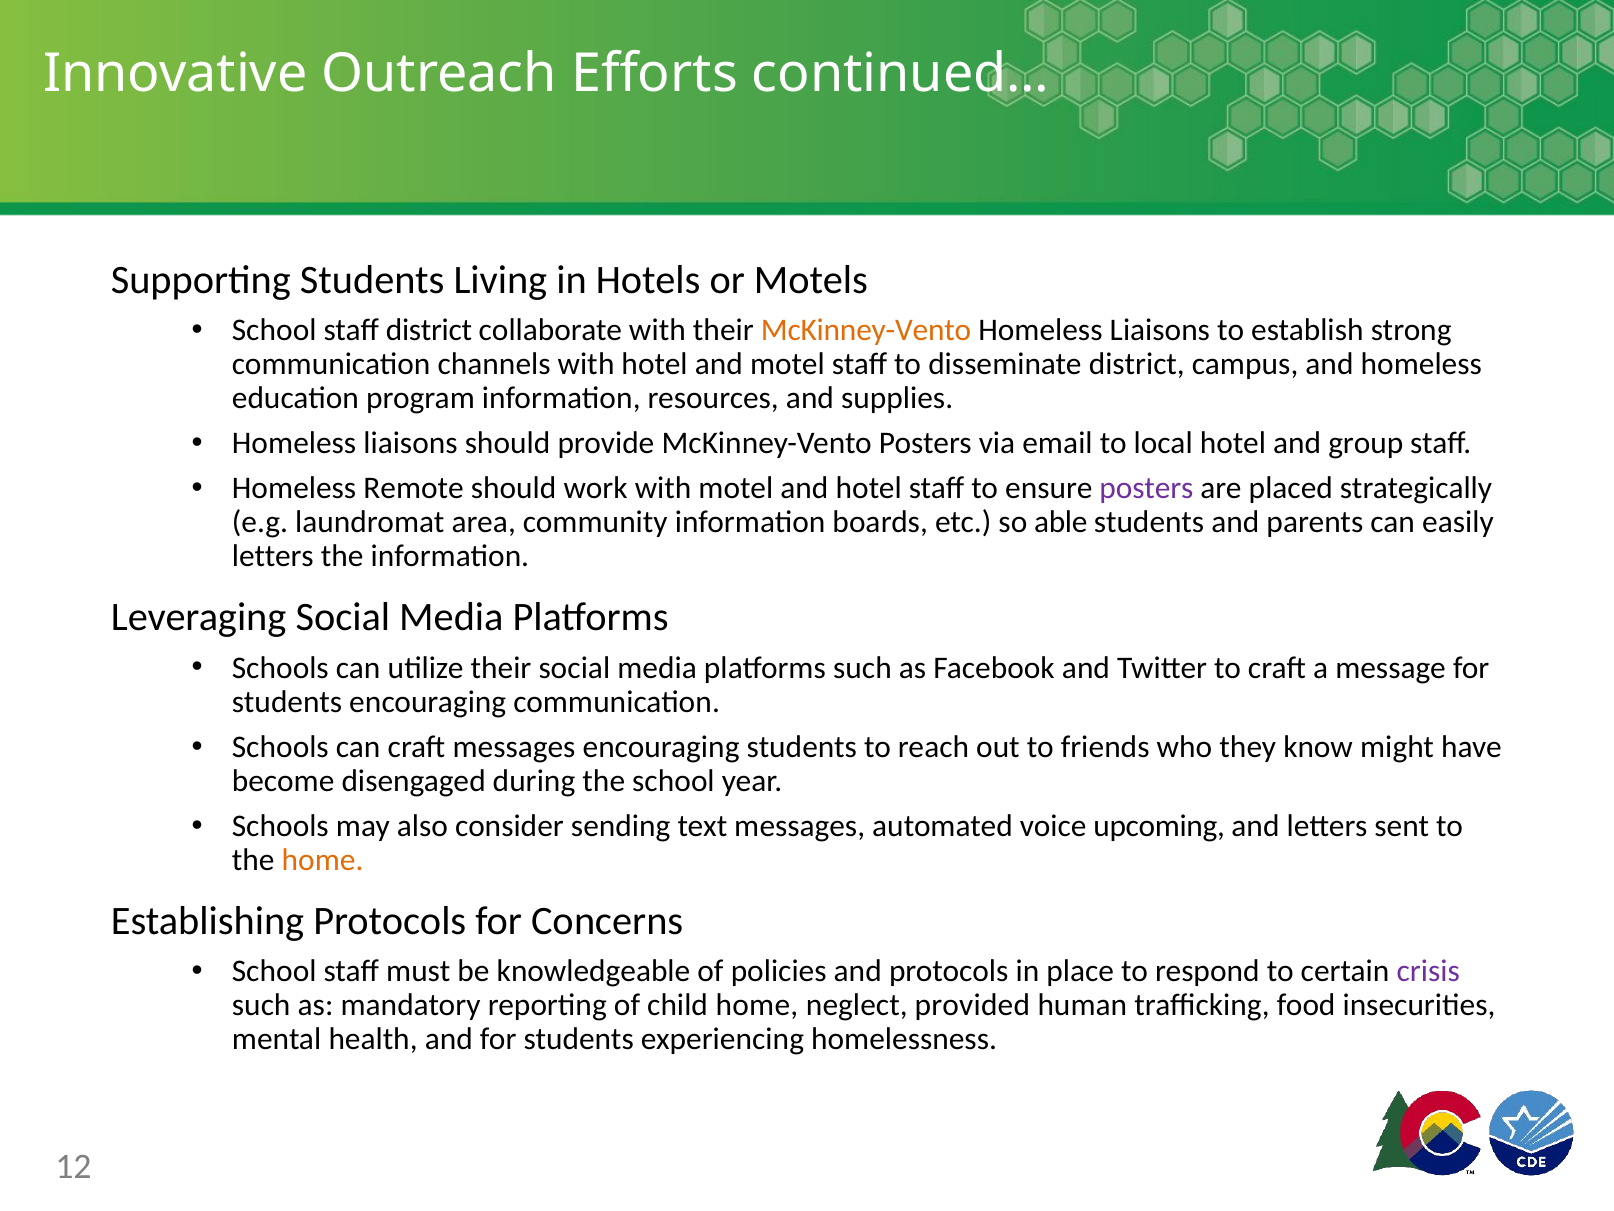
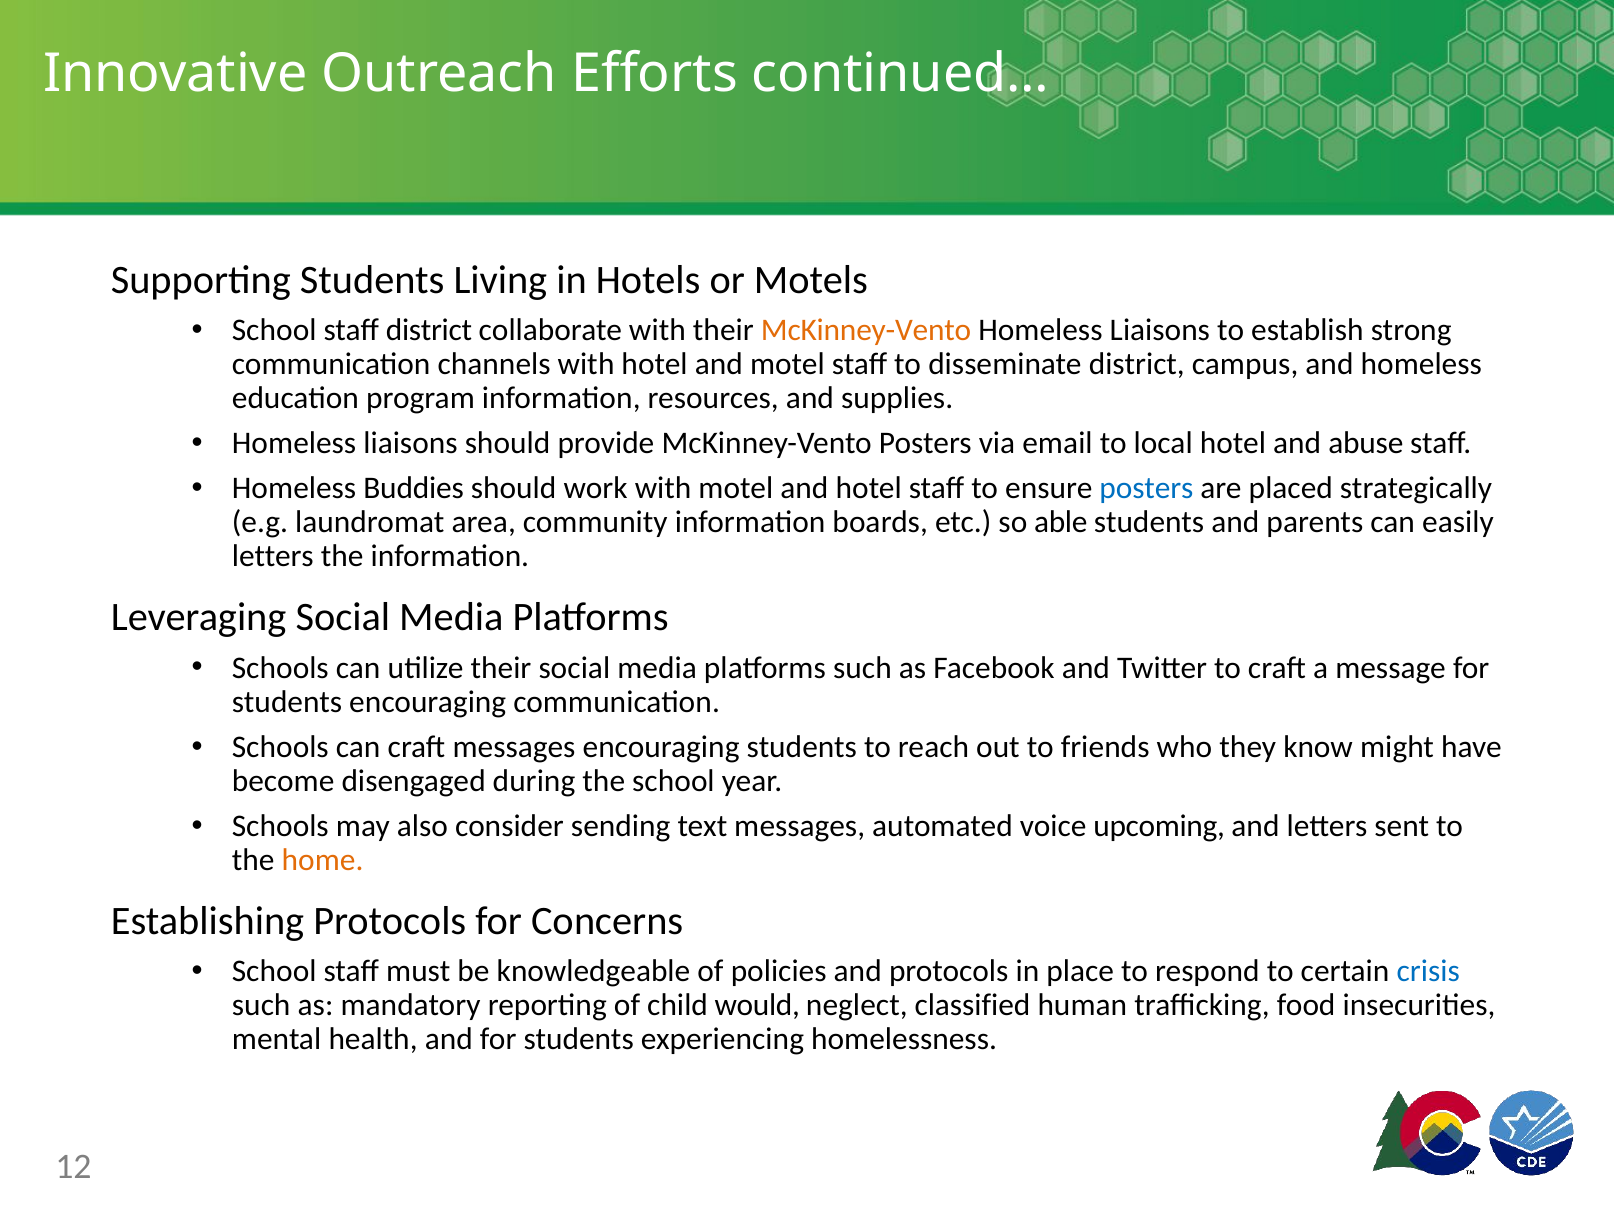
group: group -> abuse (1366, 443)
Remote: Remote -> Buddies (414, 488)
posters colour: purple -> blue (1146, 488)
crisis colour: purple -> blue (1428, 971)
child home: home -> would (757, 1005)
provided: provided -> classified (972, 1005)
